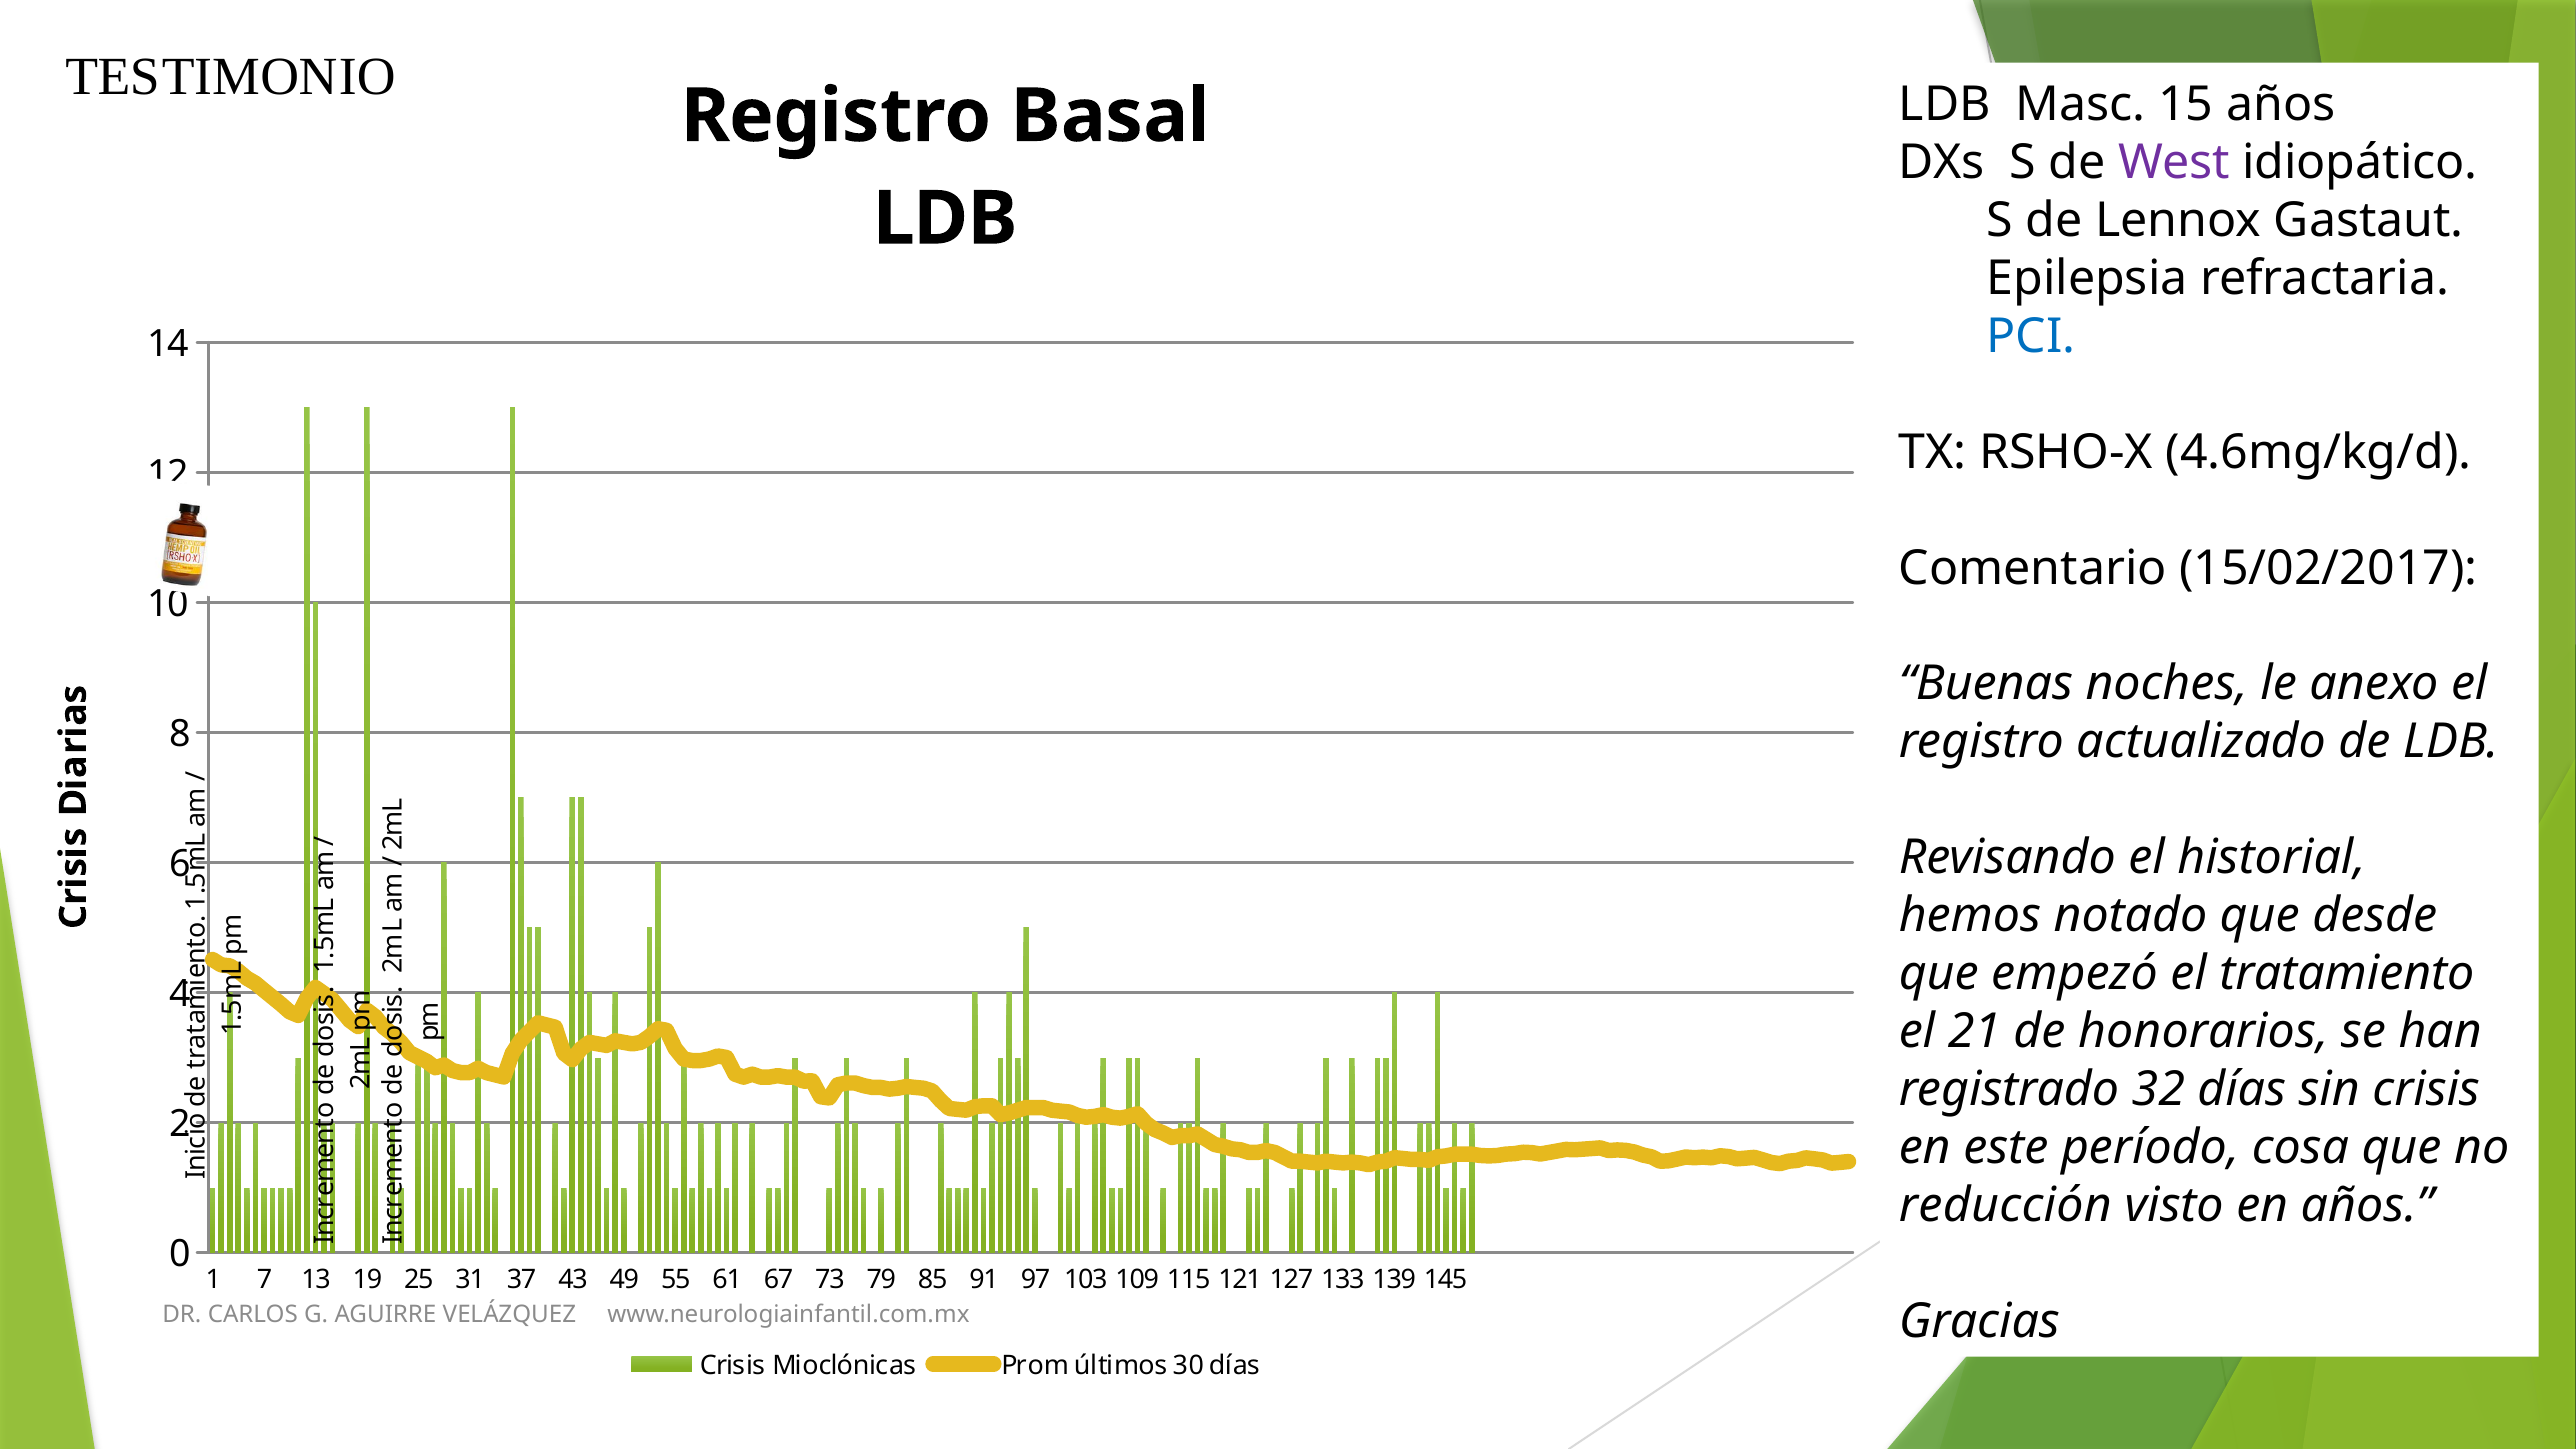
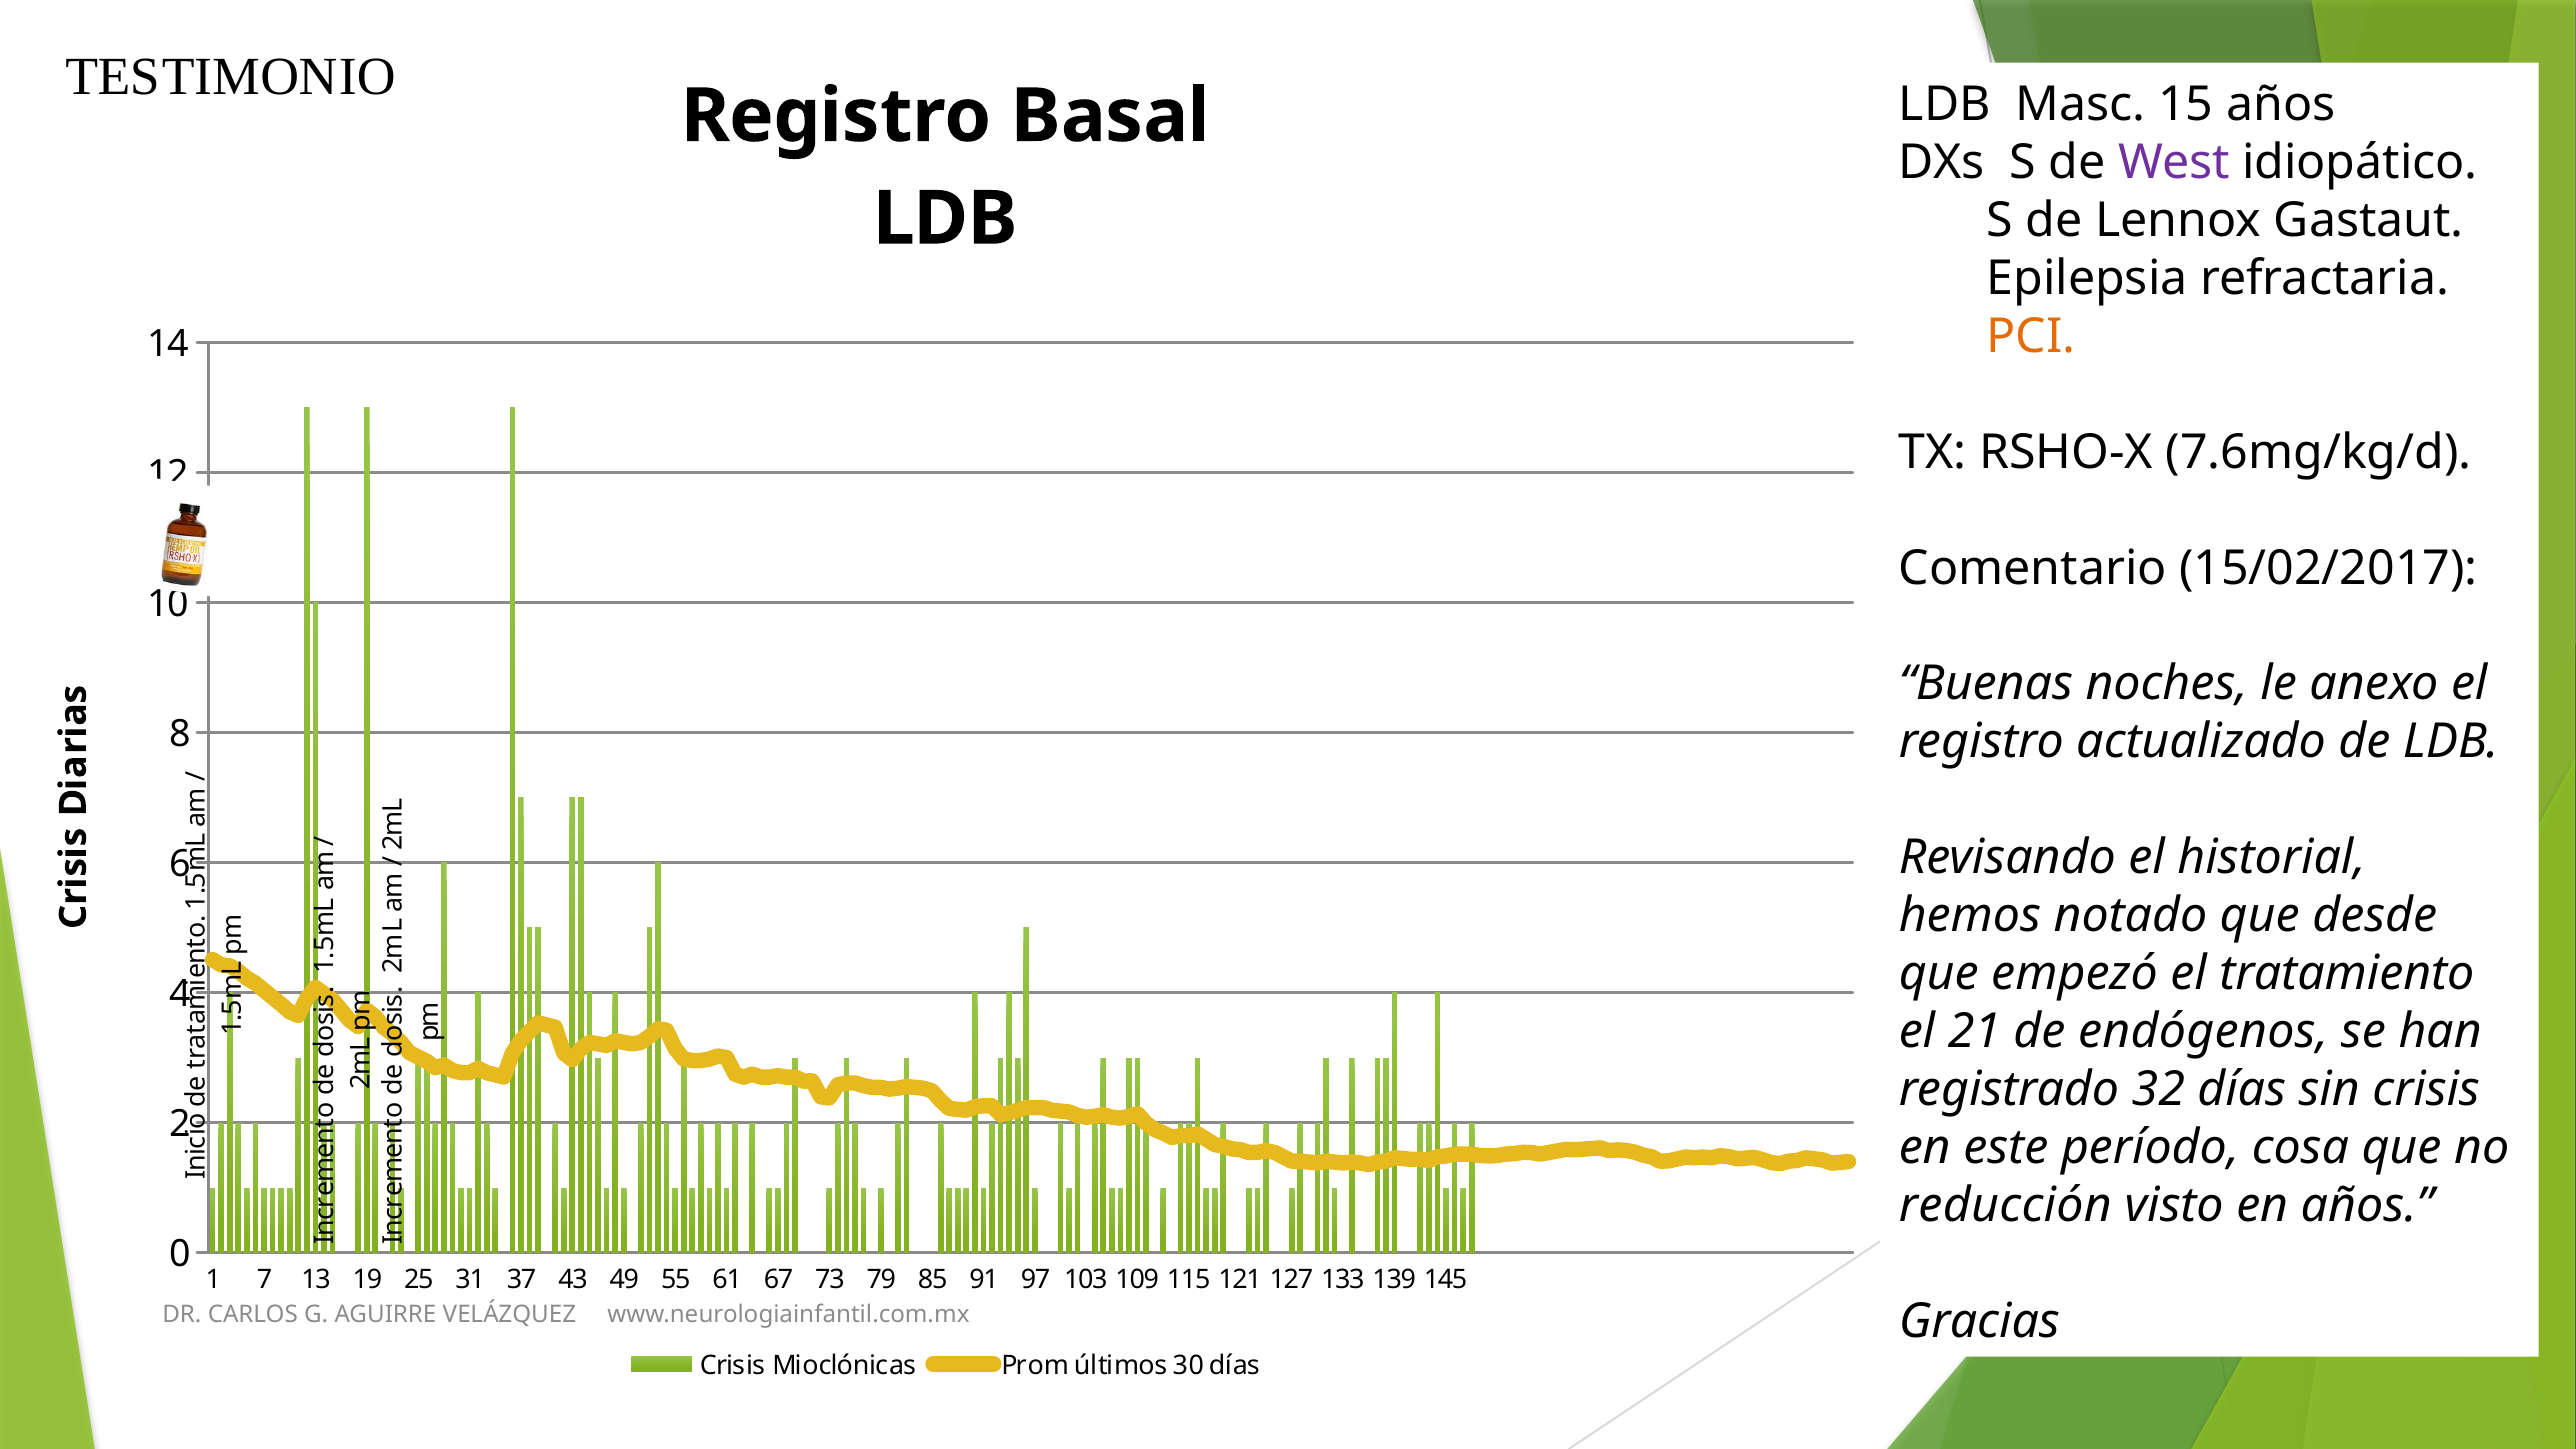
PCI colour: blue -> orange (2031, 336)
4.6mg/kg/d: 4.6mg/kg/d -> 7.6mg/kg/d (2319, 452)
honorarios: honorarios -> endógenos (2203, 1032)
